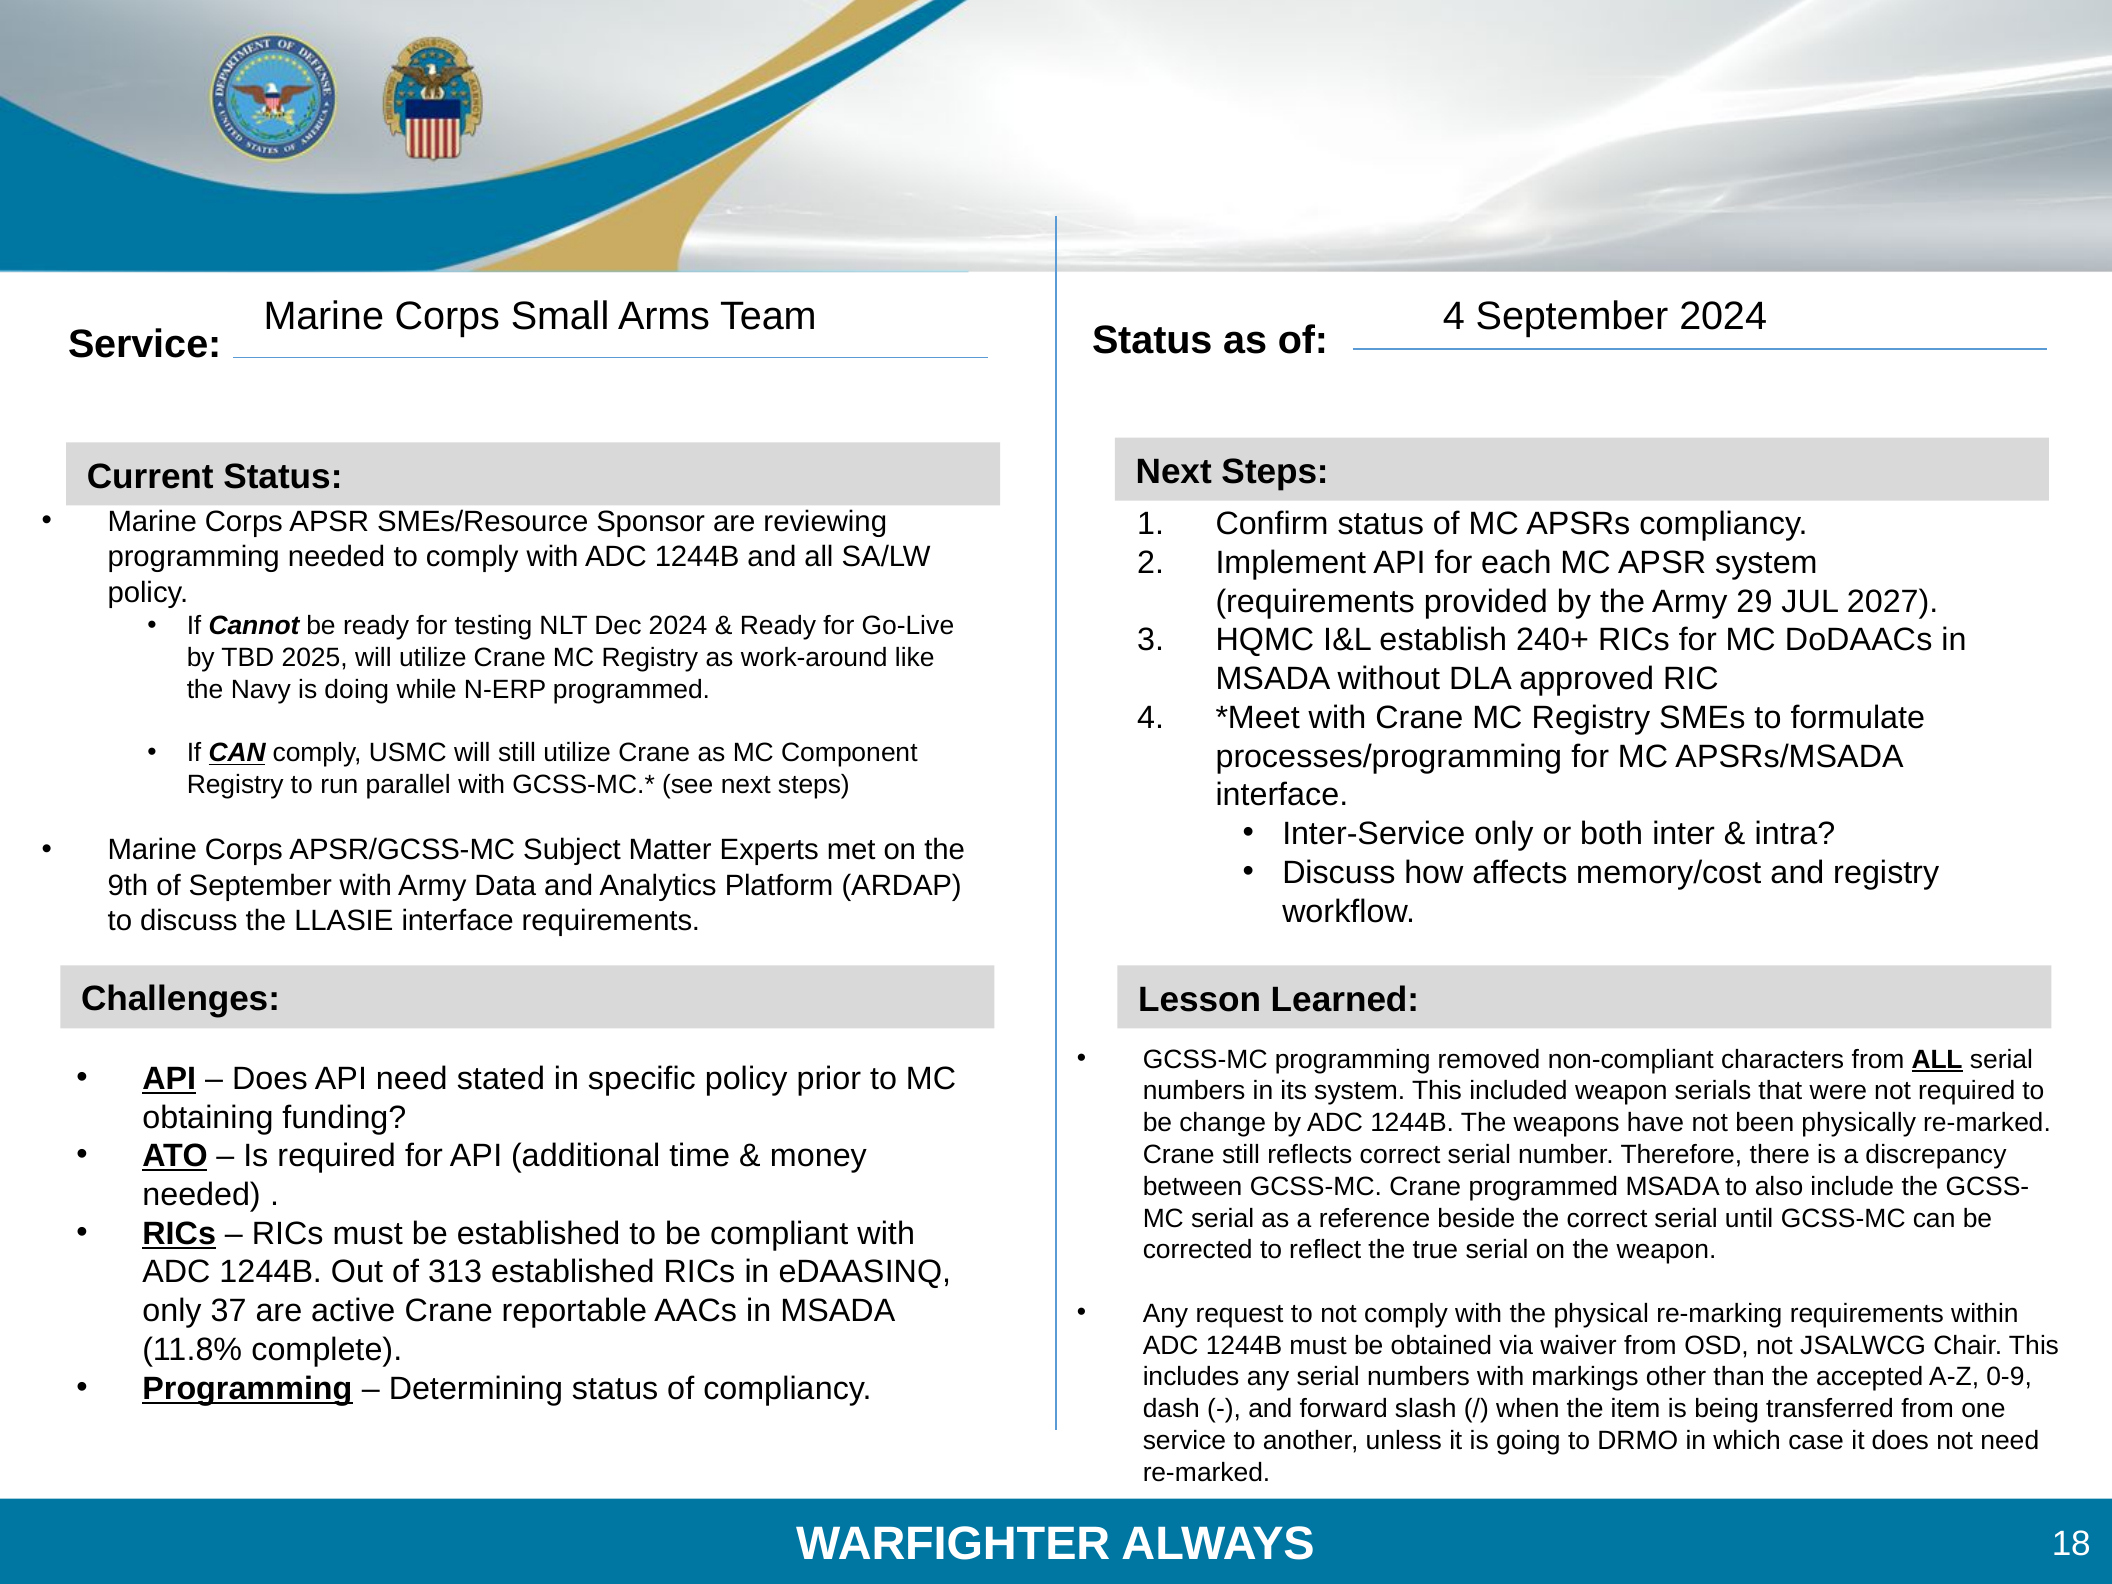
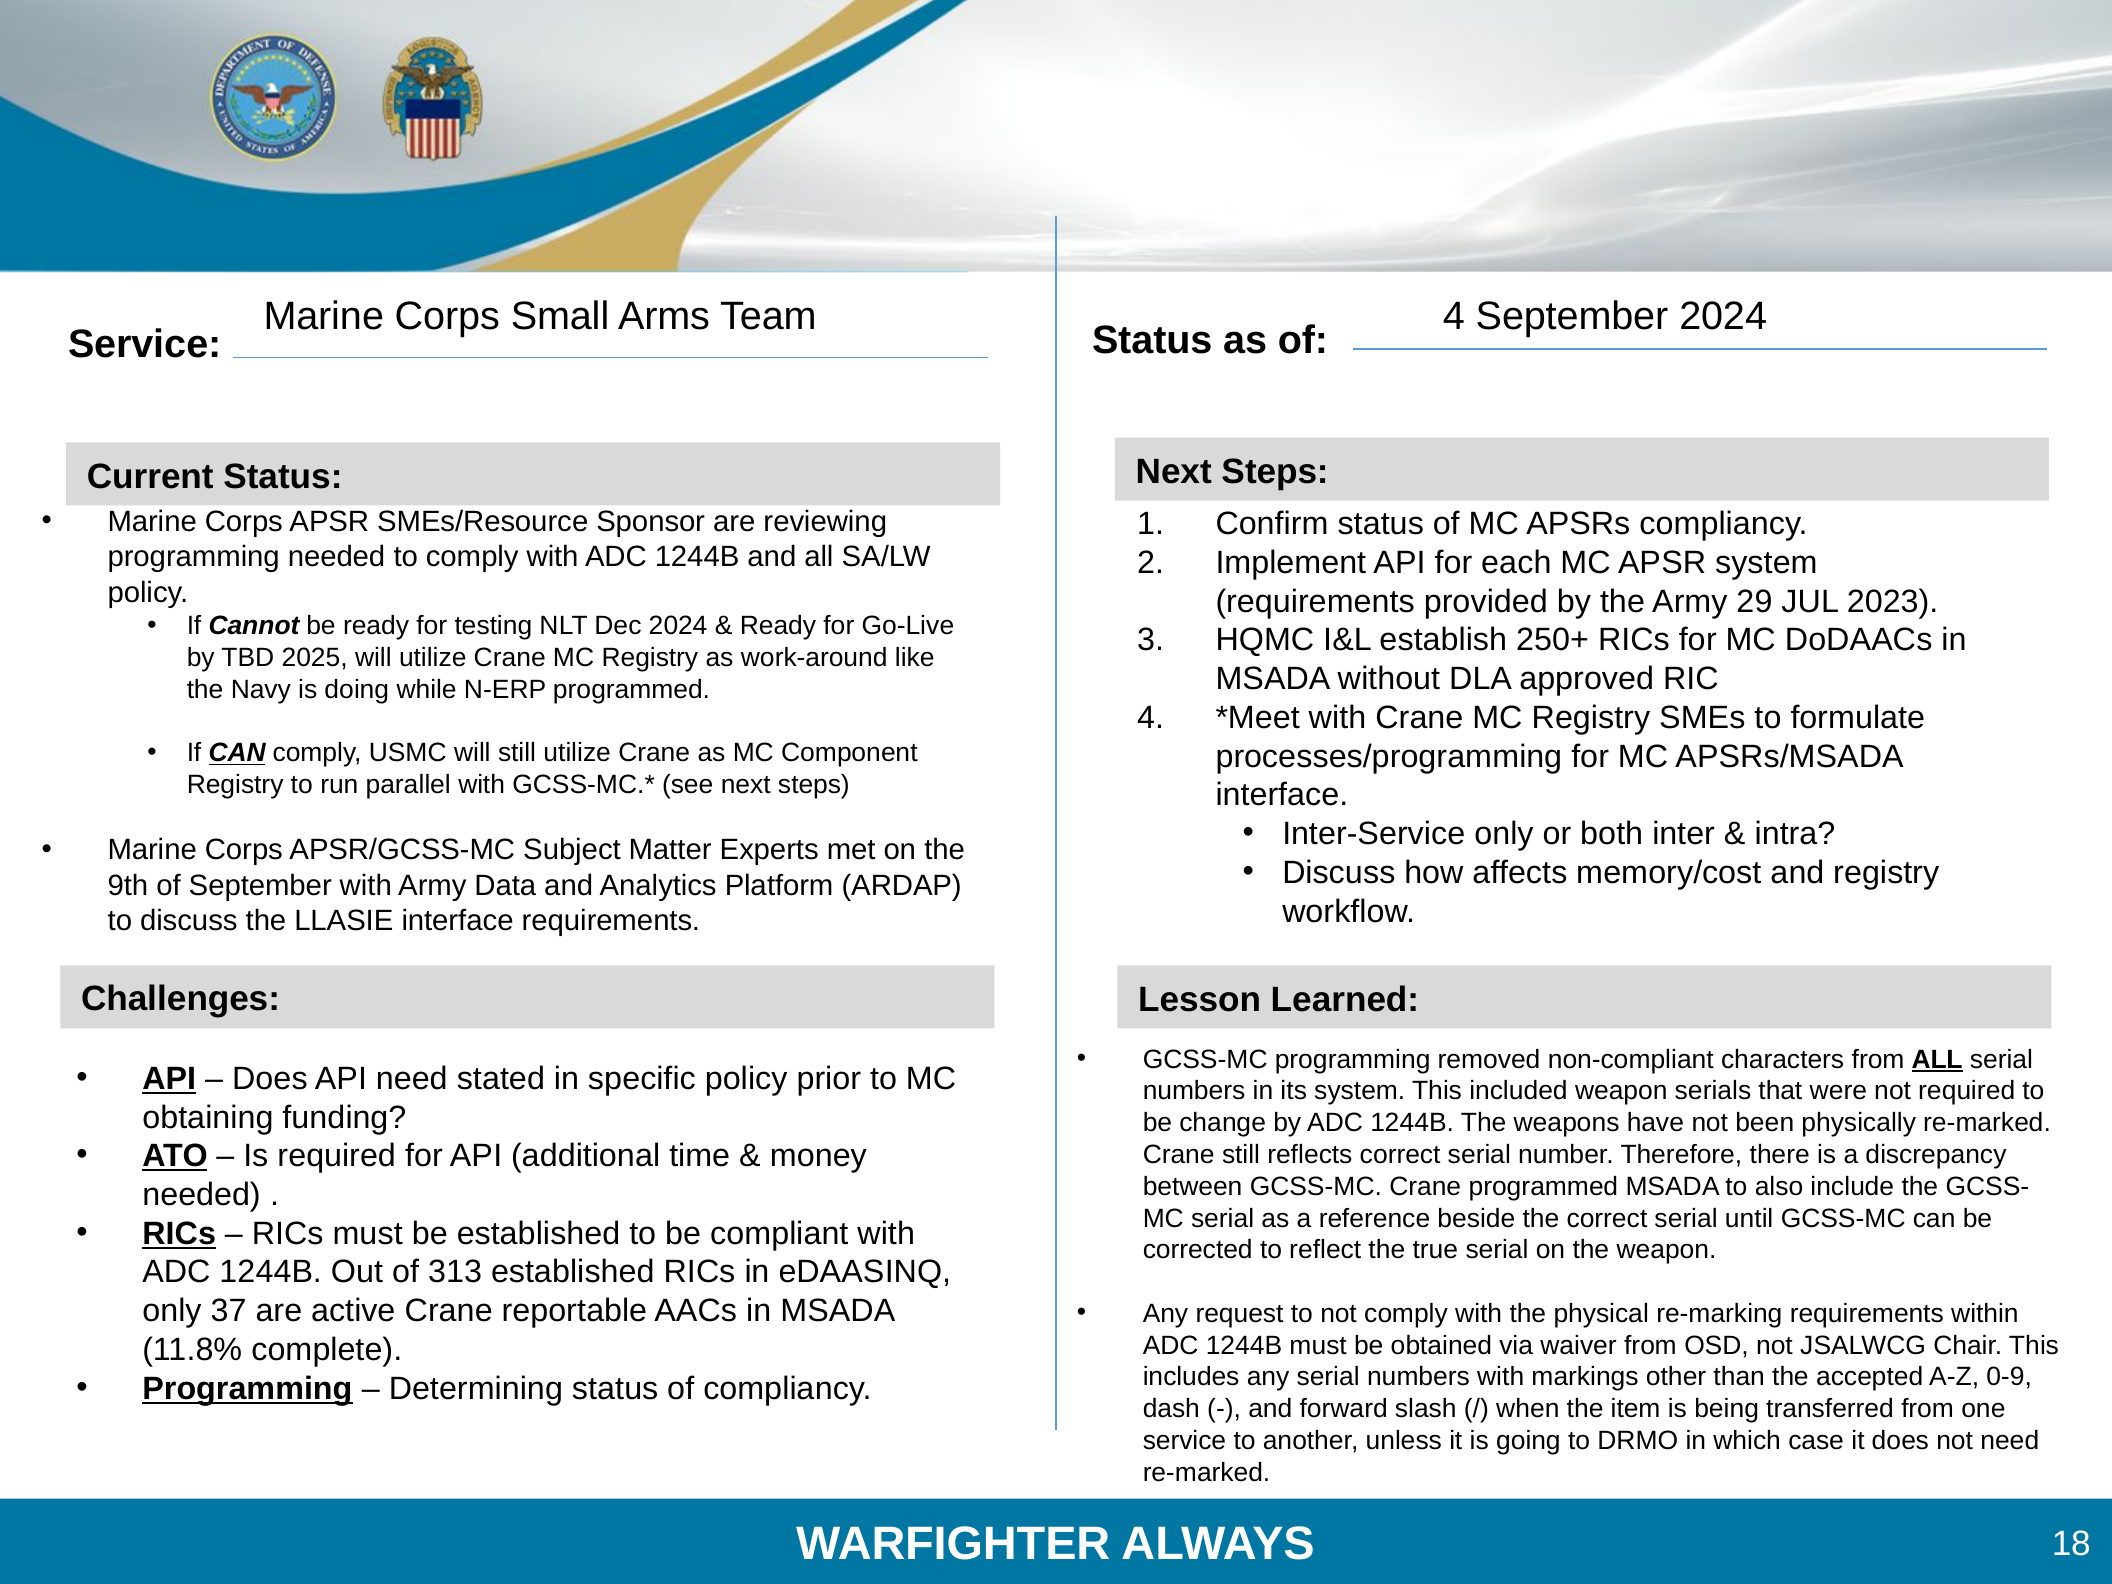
2027: 2027 -> 2023 (1893, 601)
240+: 240+ -> 250+ (1553, 640)
